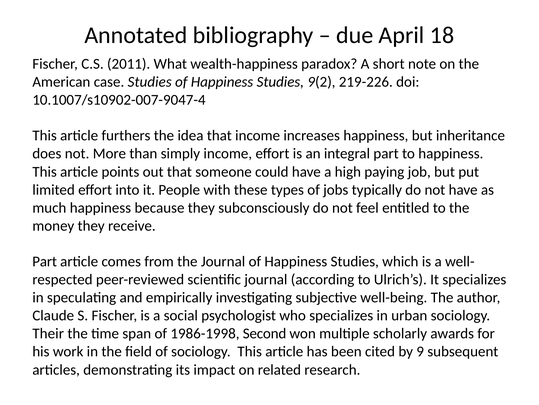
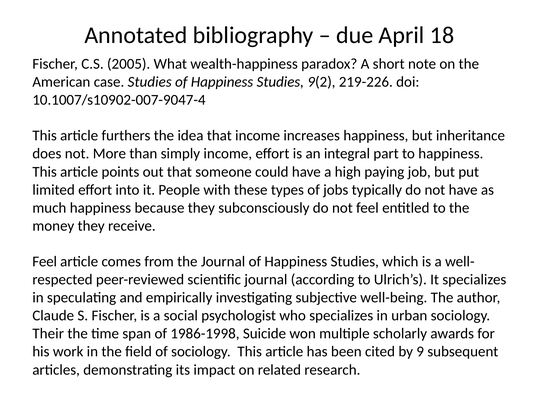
2011: 2011 -> 2005 (129, 64)
Part: Part -> Feel (45, 261)
Second: Second -> Suicide (264, 333)
